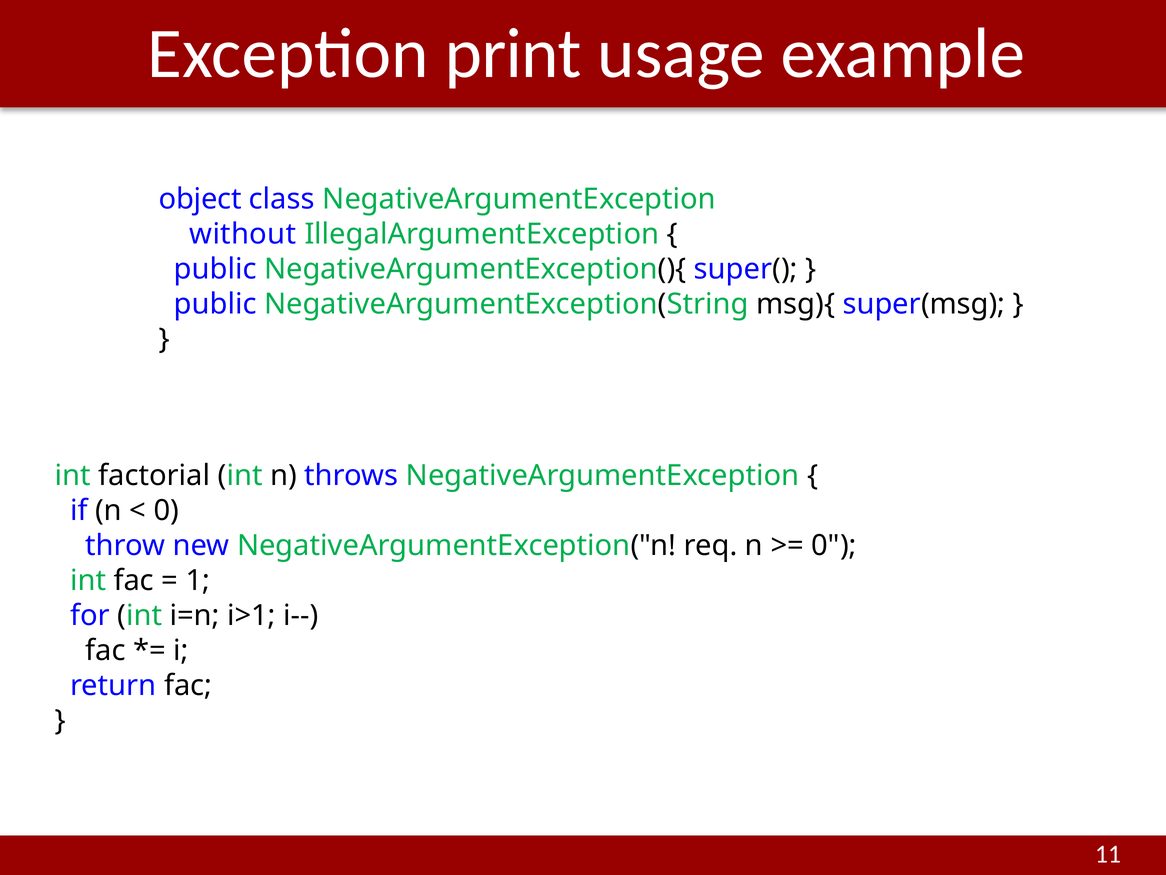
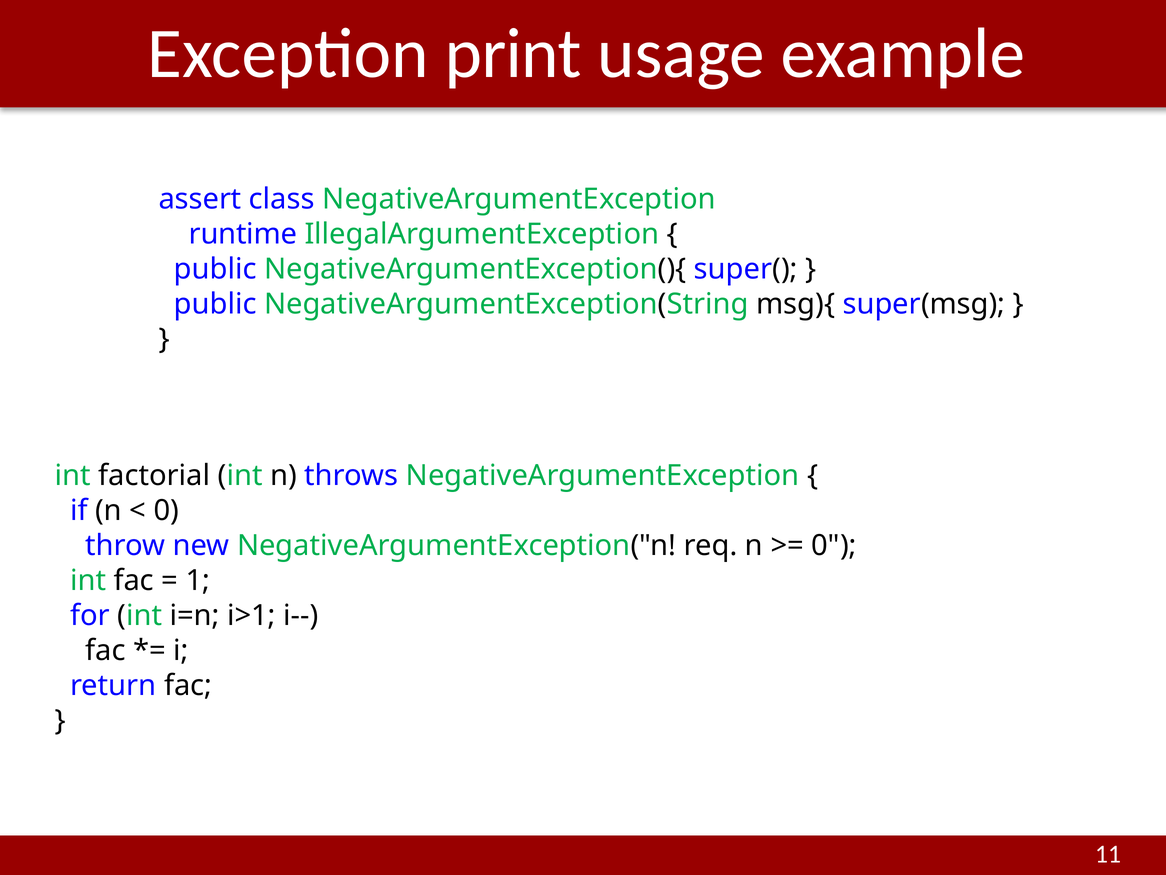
object: object -> assert (200, 199)
without: without -> runtime (243, 234)
